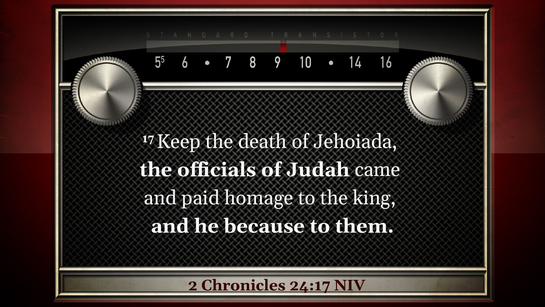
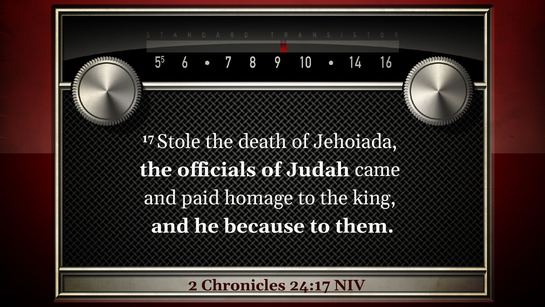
Keep: Keep -> Stole (179, 141)
